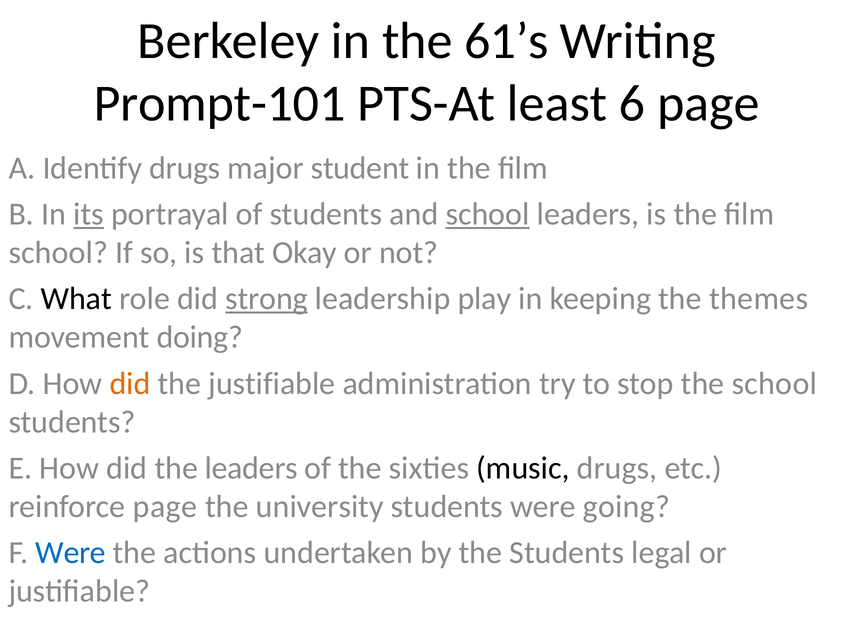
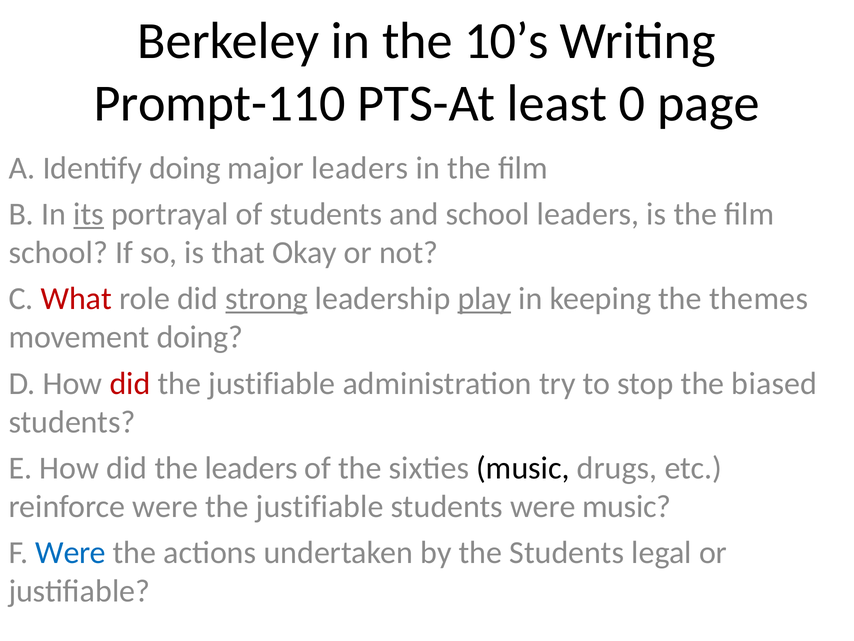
61’s: 61’s -> 10’s (506, 41)
Prompt-101: Prompt-101 -> Prompt-110 (220, 104)
6: 6 -> 0 (632, 104)
Identify drugs: drugs -> doing (185, 168)
major student: student -> leaders (360, 168)
school underline: present -> none (488, 214)
What colour: black -> red (76, 299)
play underline: none -> present (484, 299)
did colour: orange -> red (130, 383)
the school: school -> biased (774, 383)
reinforce page: page -> were (165, 506)
university: university -> justifiable (320, 506)
were going: going -> music (627, 506)
